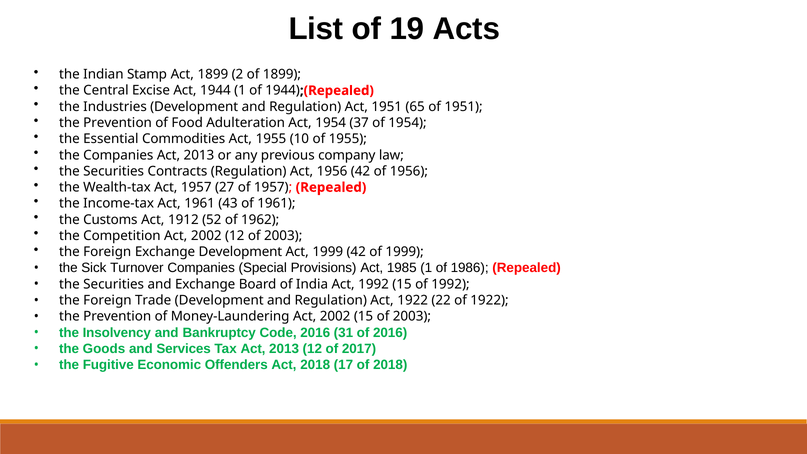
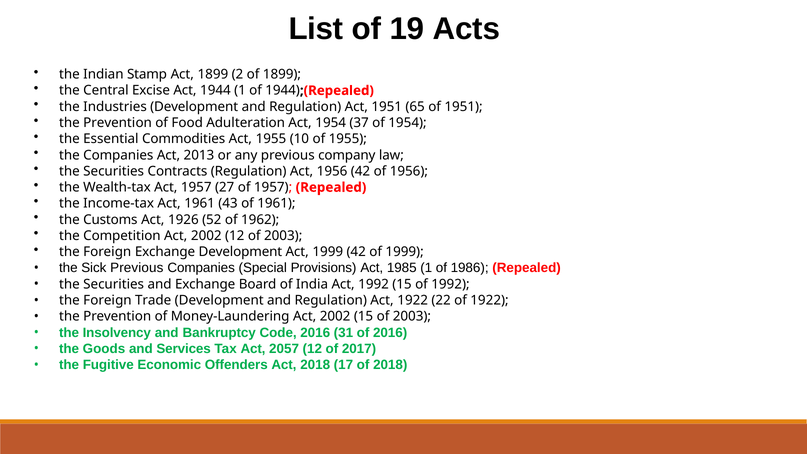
1912: 1912 -> 1926 (183, 220)
Sick Turnover: Turnover -> Previous (137, 268)
Tax Act 2013: 2013 -> 2057 (284, 349)
